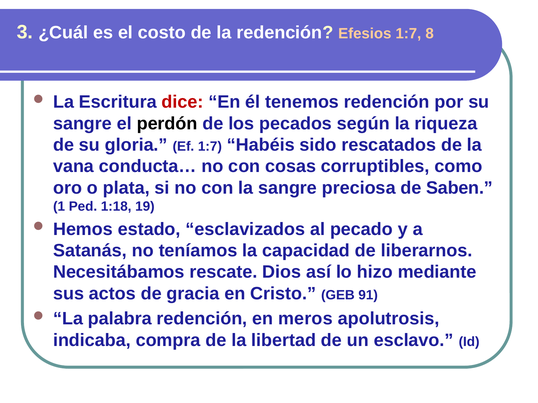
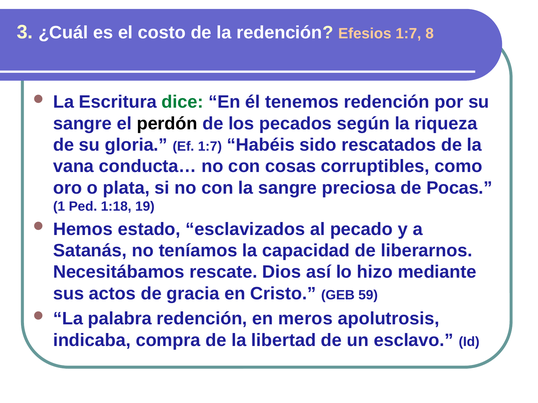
dice colour: red -> green (183, 102)
Saben: Saben -> Pocas (459, 188)
91: 91 -> 59 (368, 295)
